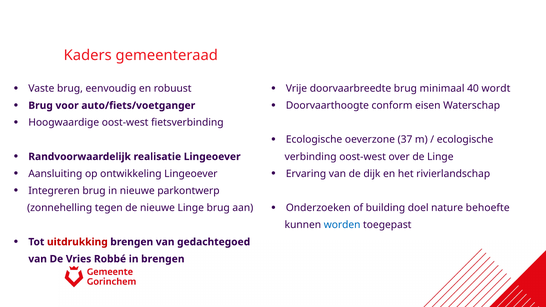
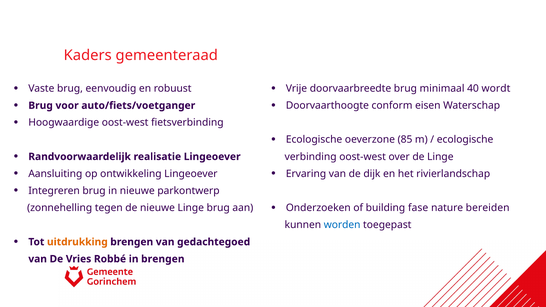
37: 37 -> 85 (405, 140)
doel: doel -> fase (418, 208)
behoefte: behoefte -> bereiden (488, 208)
uitdrukking colour: red -> orange (77, 242)
